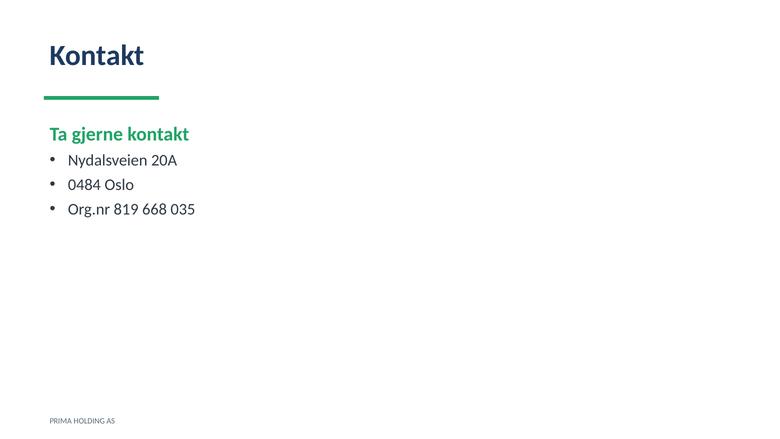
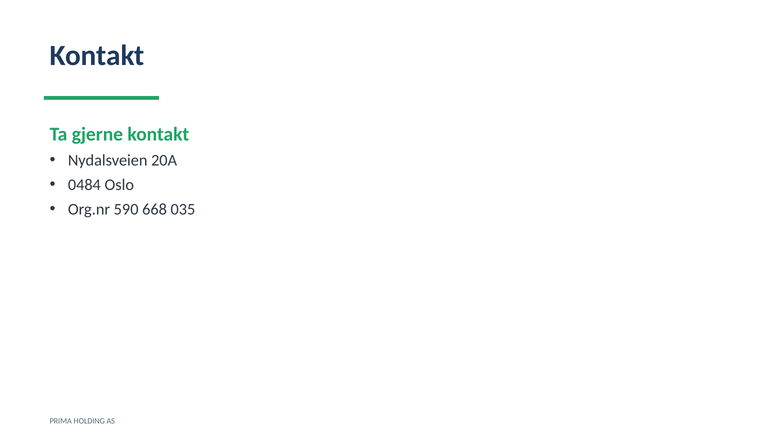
819: 819 -> 590 (126, 209)
